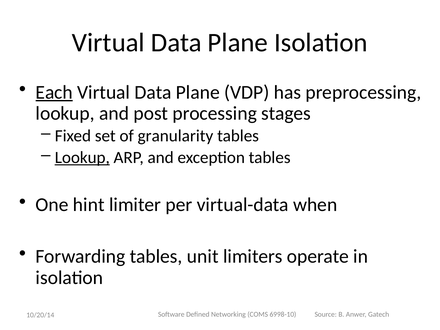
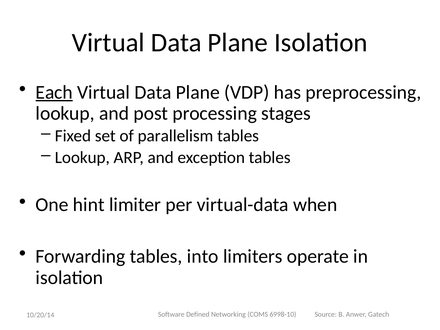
granularity: granularity -> parallelism (175, 136)
Lookup underline: present -> none (82, 158)
unit: unit -> into (203, 256)
